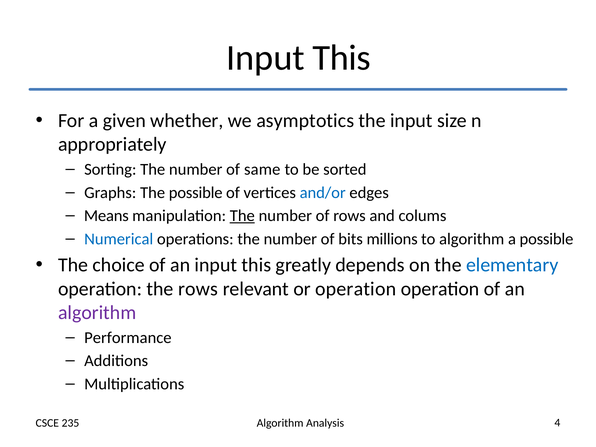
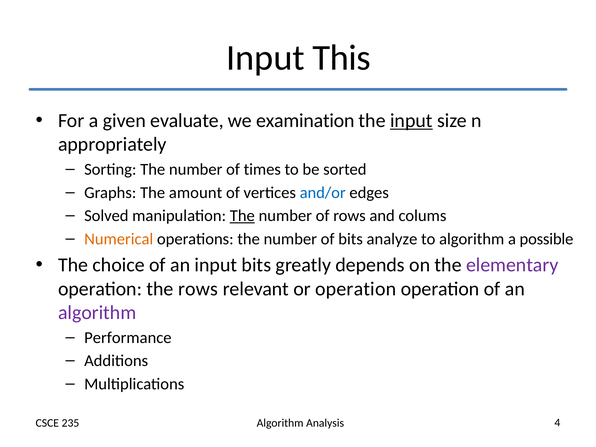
whether: whether -> evaluate (187, 121)
asymptotics: asymptotics -> examination (305, 121)
input underline: none -> present (411, 121)
same: same -> times (262, 169)
The possible: possible -> amount (196, 193)
Means: Means -> Solved (106, 216)
Numerical colour: blue -> orange (119, 239)
millions: millions -> analyze (392, 239)
an input this: this -> bits (256, 265)
elementary colour: blue -> purple (512, 265)
